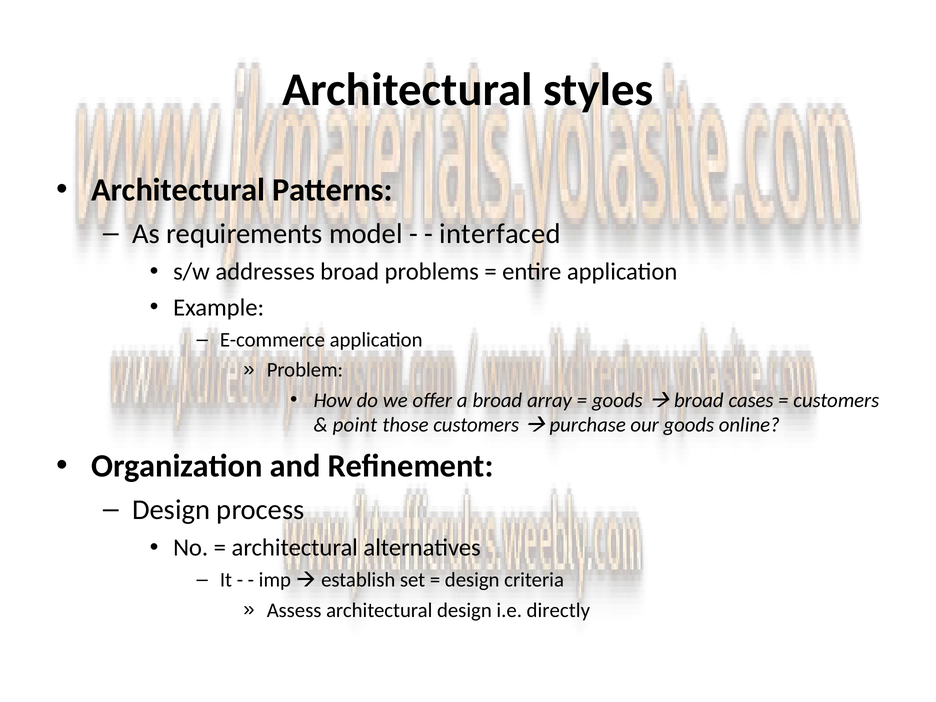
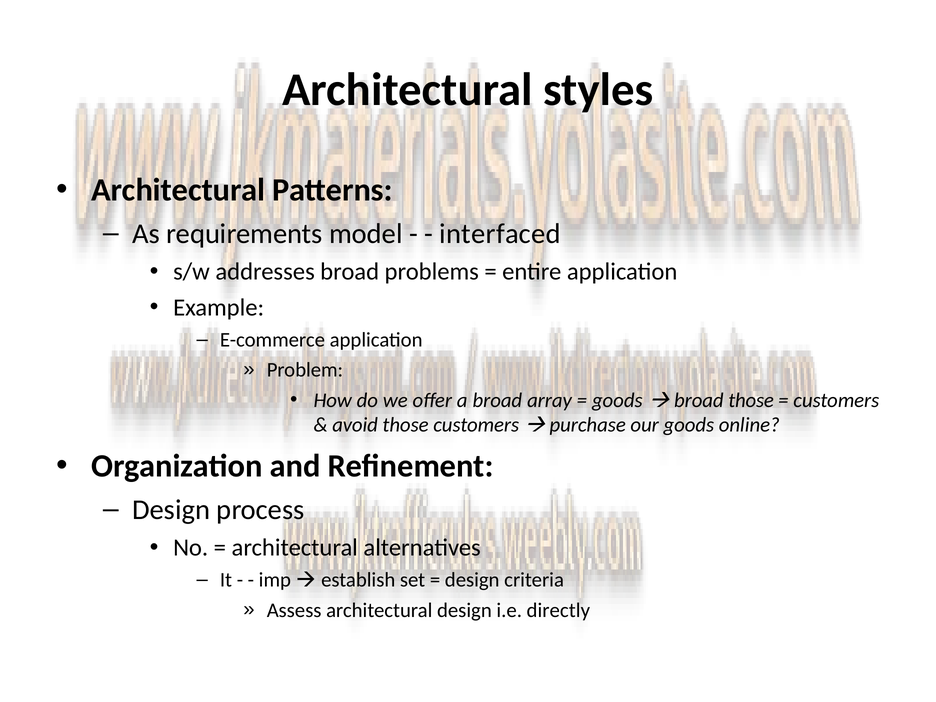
broad cases: cases -> those (751, 400)
point: point -> avoid (355, 425)
